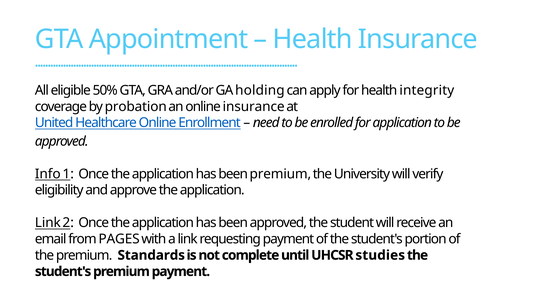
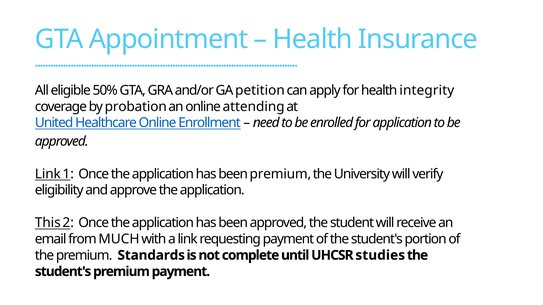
holding: holding -> petition (260, 90)
online insurance: insurance -> attending (254, 107)
Info: Info -> Link (48, 174)
Link: Link -> This (48, 223)
PAGES: PAGES -> MUCH (119, 239)
